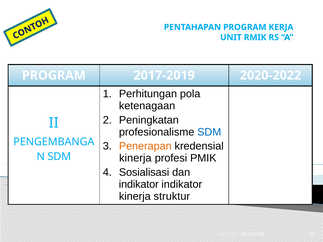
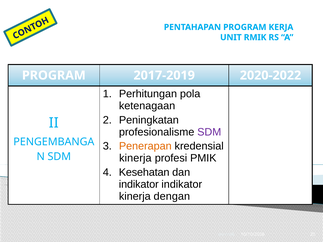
SDM colour: blue -> purple (209, 132)
Sosialisasi: Sosialisasi -> Kesehatan (144, 172)
struktur: struktur -> dengan (172, 196)
